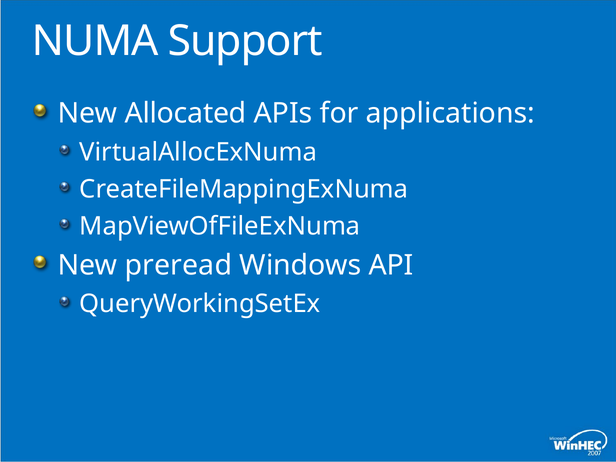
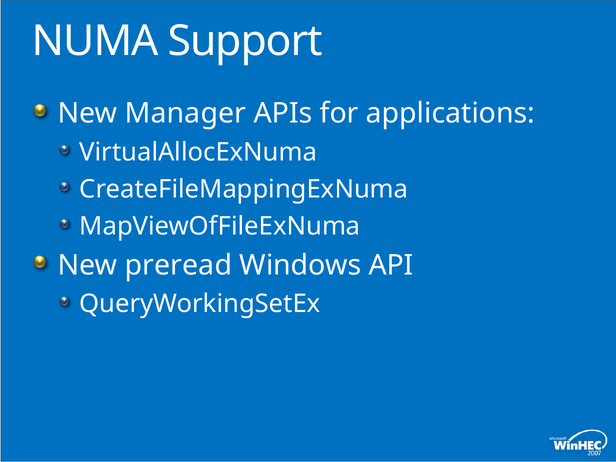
Allocated: Allocated -> Manager (185, 114)
